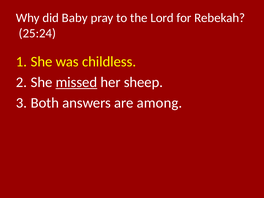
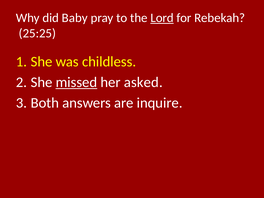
Lord underline: none -> present (162, 18)
25:24: 25:24 -> 25:25 (37, 33)
sheep: sheep -> asked (143, 82)
among: among -> inquire (160, 103)
